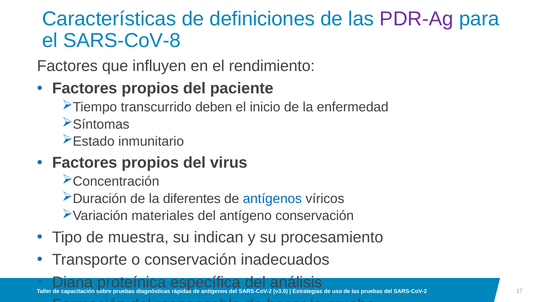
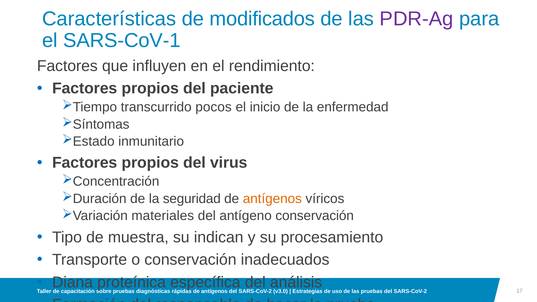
definiciones: definiciones -> modificados (262, 19)
SARS-CoV-8: SARS-CoV-8 -> SARS-CoV-1 (122, 41)
deben: deben -> pocos (214, 107)
diferentes: diferentes -> seguridad (192, 199)
antígenos colour: blue -> orange (272, 199)
